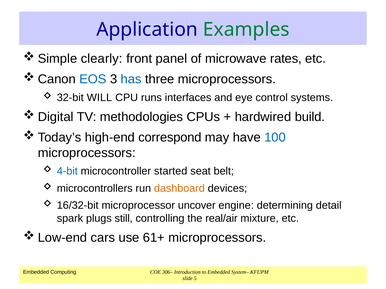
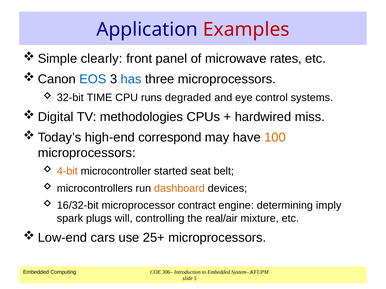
Examples colour: green -> red (246, 30)
WILL: WILL -> TIME (99, 98)
interfaces: interfaces -> degraded (188, 98)
build: build -> miss (310, 117)
100 colour: blue -> orange (275, 138)
4-bit colour: blue -> orange (67, 171)
uncover: uncover -> contract (197, 206)
detail: detail -> imply (329, 206)
still: still -> will (124, 219)
61+: 61+ -> 25+ (154, 238)
